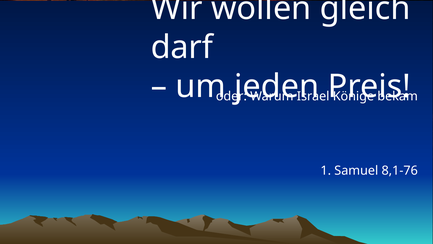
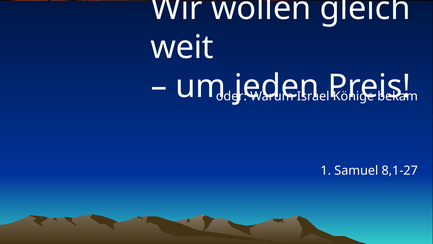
darf: darf -> weit (182, 47)
8,1-76: 8,1-76 -> 8,1-27 (400, 170)
